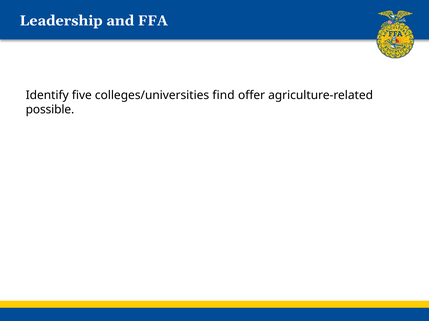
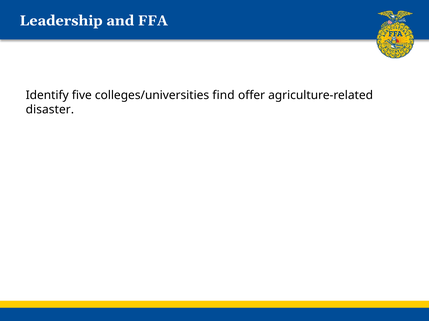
possible: possible -> disaster (50, 110)
